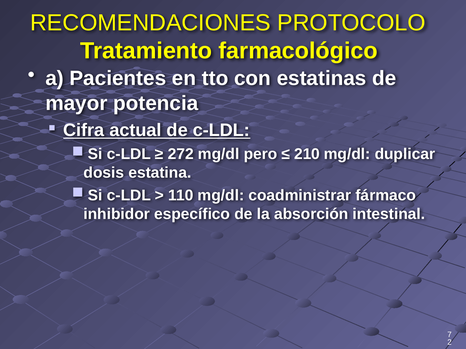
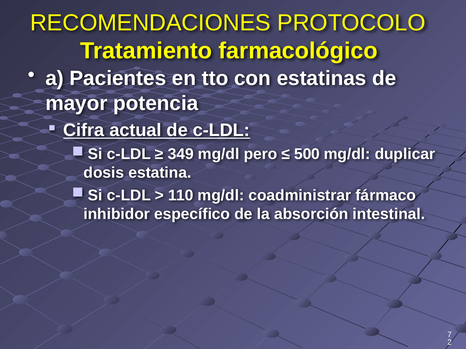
272: 272 -> 349 (181, 154)
210: 210 -> 500 (307, 154)
